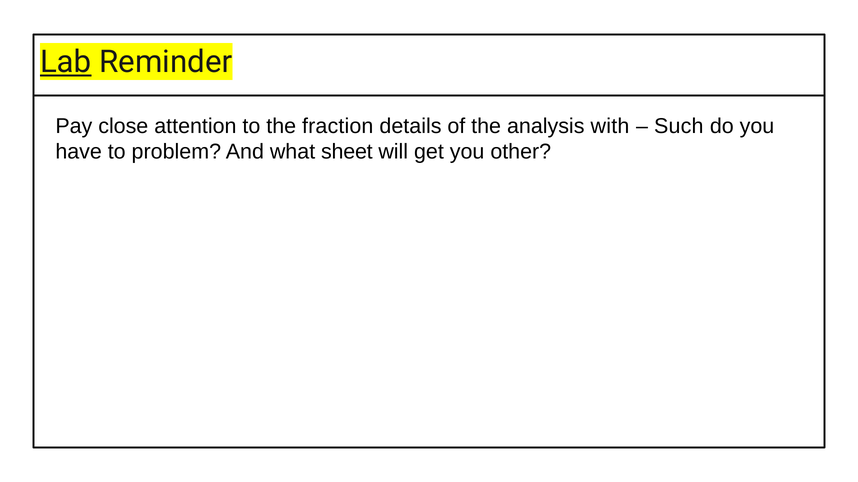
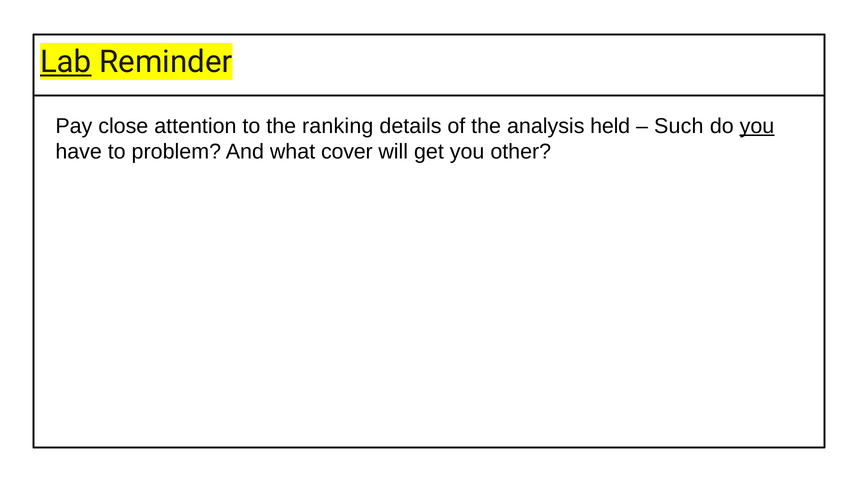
fraction: fraction -> ranking (338, 126)
with: with -> held (610, 126)
you underline: none -> present (757, 126)
sheet: sheet -> cover (347, 152)
